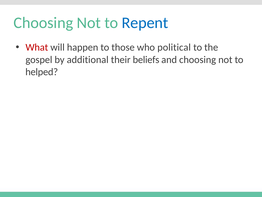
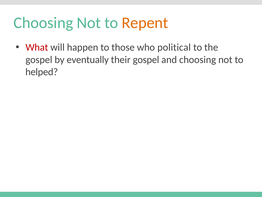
Repent colour: blue -> orange (145, 23)
additional: additional -> eventually (88, 60)
their beliefs: beliefs -> gospel (146, 60)
